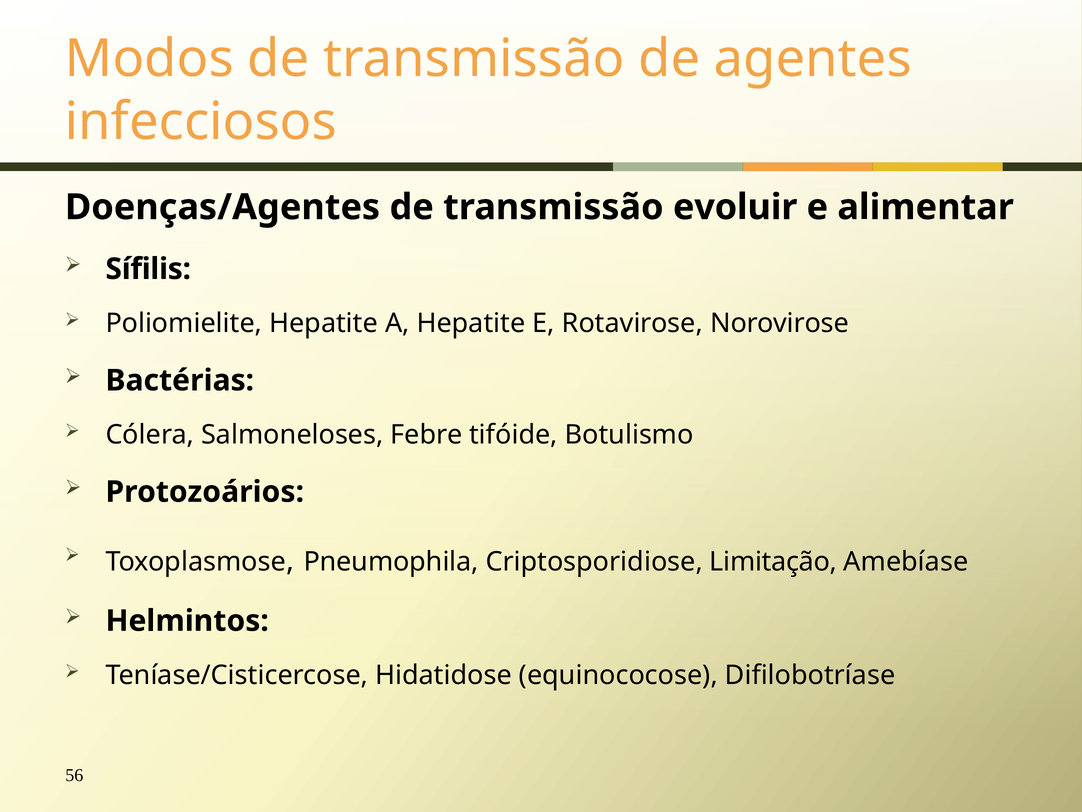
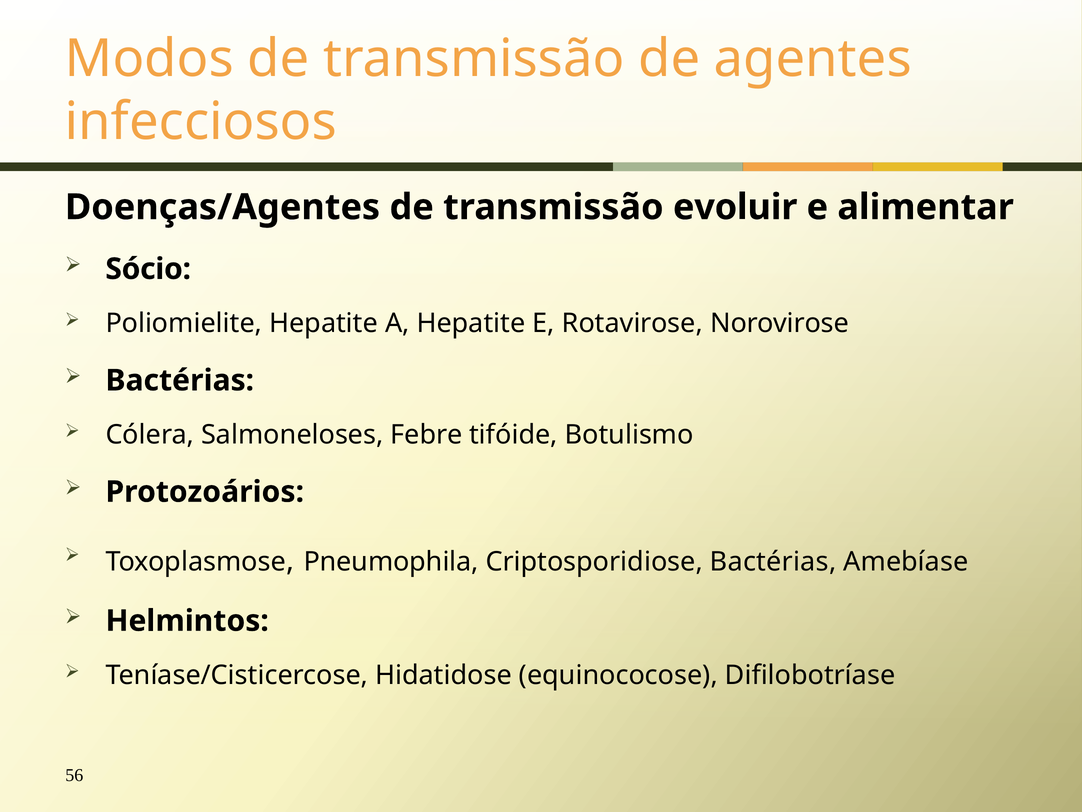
Sífilis: Sífilis -> Sócio (148, 269)
Criptosporidiose Limitação: Limitação -> Bactérias (773, 562)
